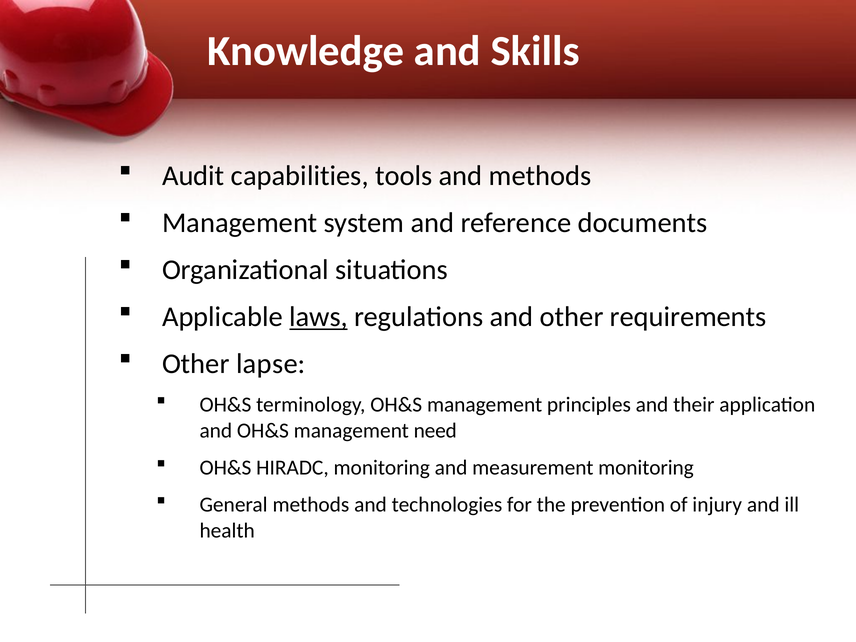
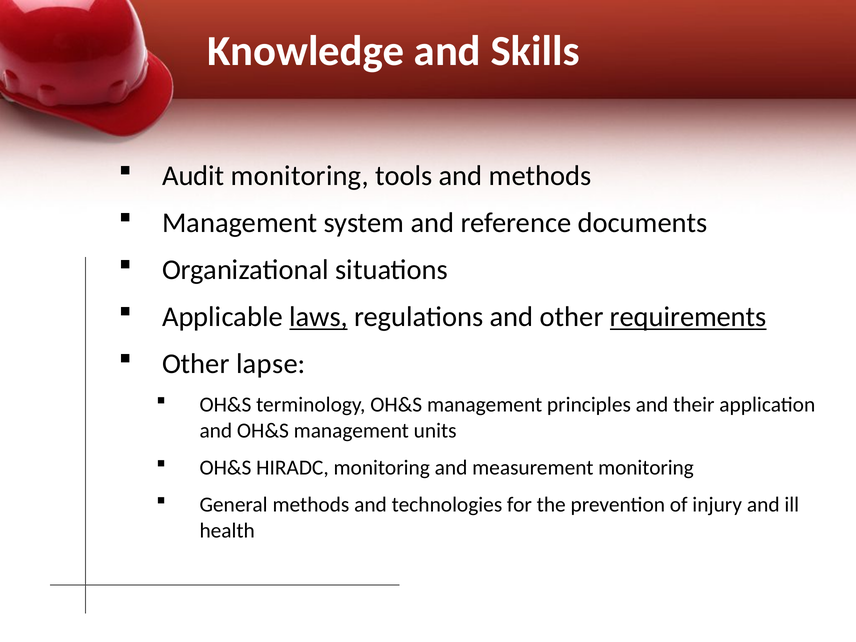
Audit capabilities: capabilities -> monitoring (300, 176)
requirements underline: none -> present (688, 317)
need: need -> units (435, 431)
